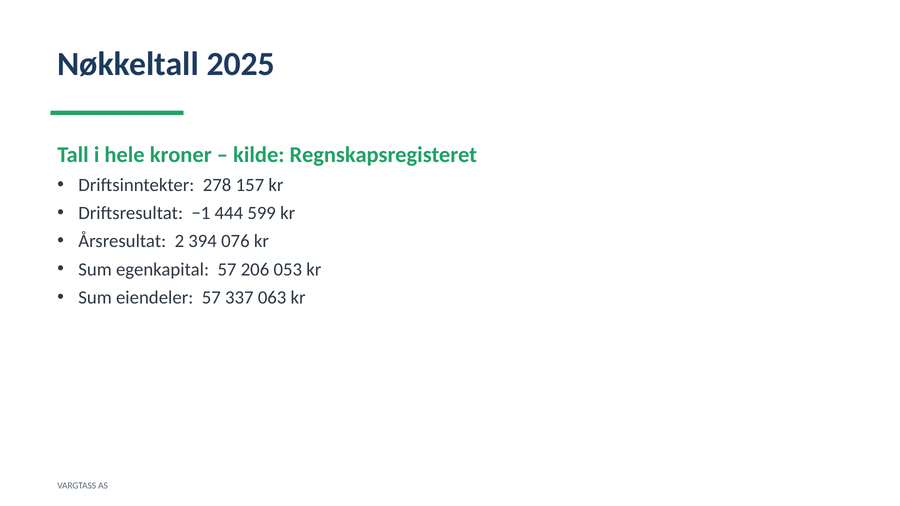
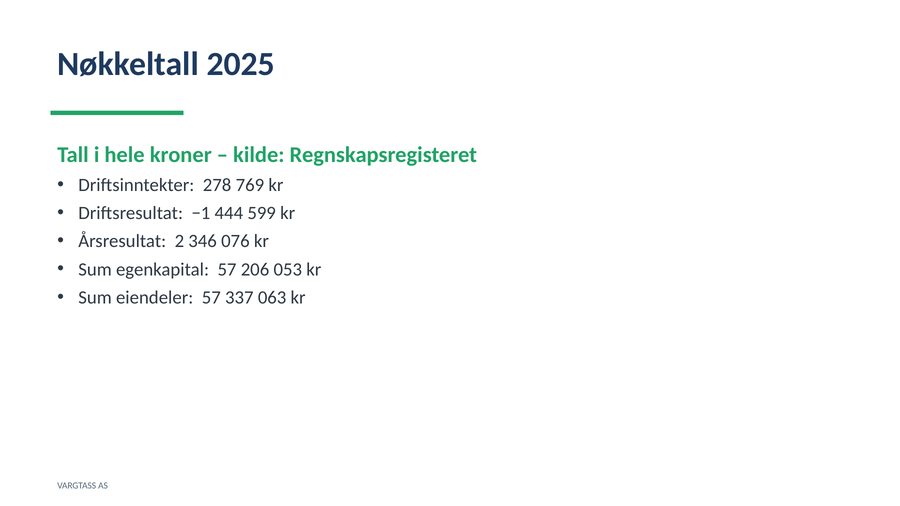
157: 157 -> 769 (250, 185)
394: 394 -> 346 (203, 241)
